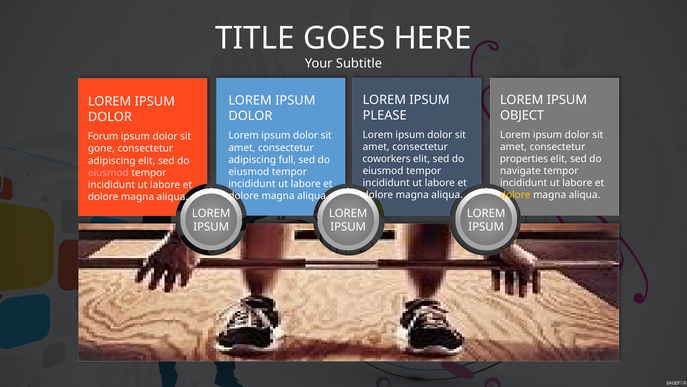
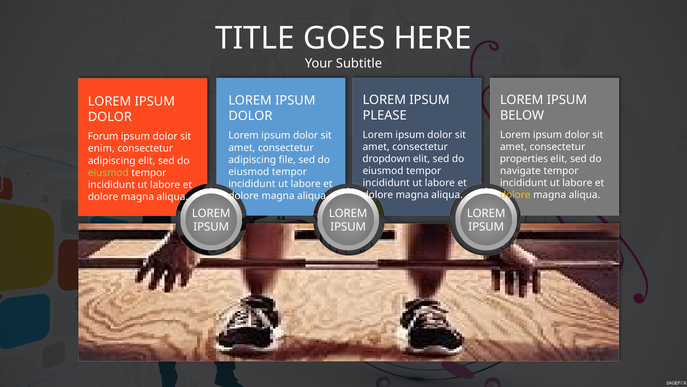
OBJECT: OBJECT -> BELOW (522, 115)
gone: gone -> enim (101, 148)
coworkers: coworkers -> dropdown (387, 159)
full: full -> file (287, 160)
eiusmod colour: pink -> light green (108, 173)
